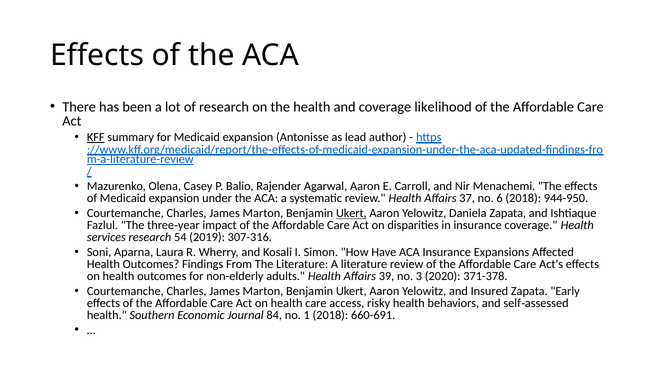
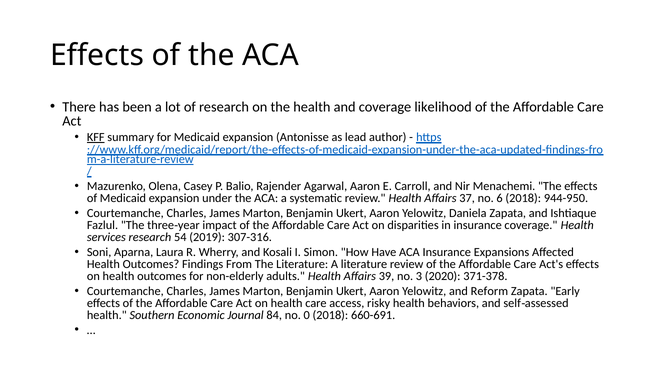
Ukert underline: present -> none (351, 213)
Insured: Insured -> Reform (489, 291)
1: 1 -> 0 (307, 315)
